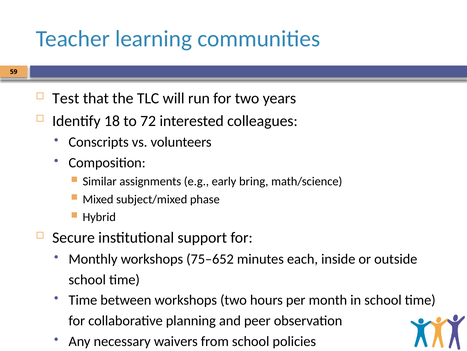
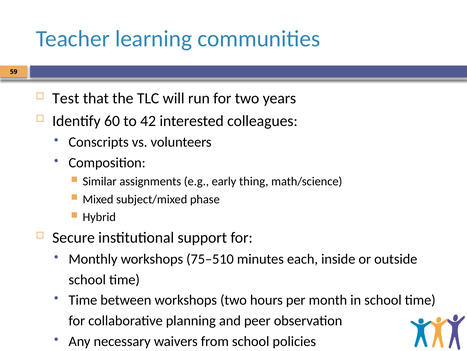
18: 18 -> 60 (112, 121)
72: 72 -> 42 (148, 121)
bring: bring -> thing (254, 181)
75–652: 75–652 -> 75–510 (210, 258)
